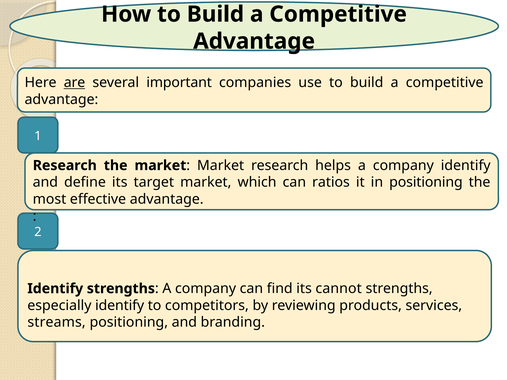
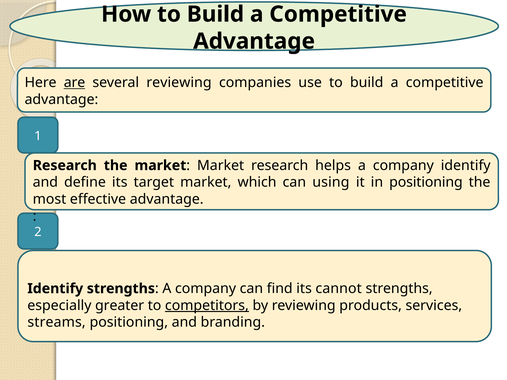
several important: important -> reviewing (179, 83)
ratios: ratios -> using (331, 182)
especially identify: identify -> greater (120, 306)
competitors underline: none -> present (207, 306)
